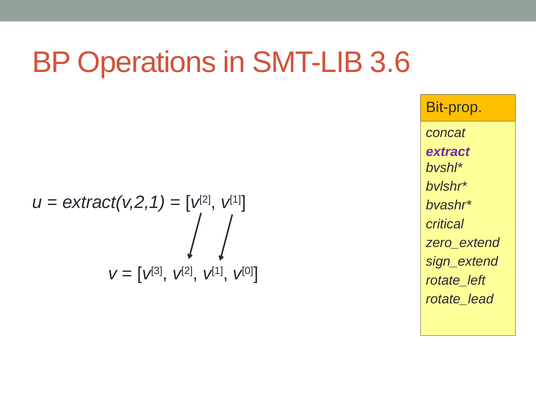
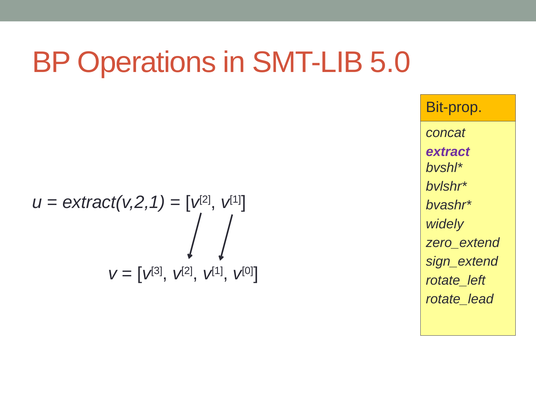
3.6: 3.6 -> 5.0 (390, 62)
critical: critical -> widely (445, 224)
